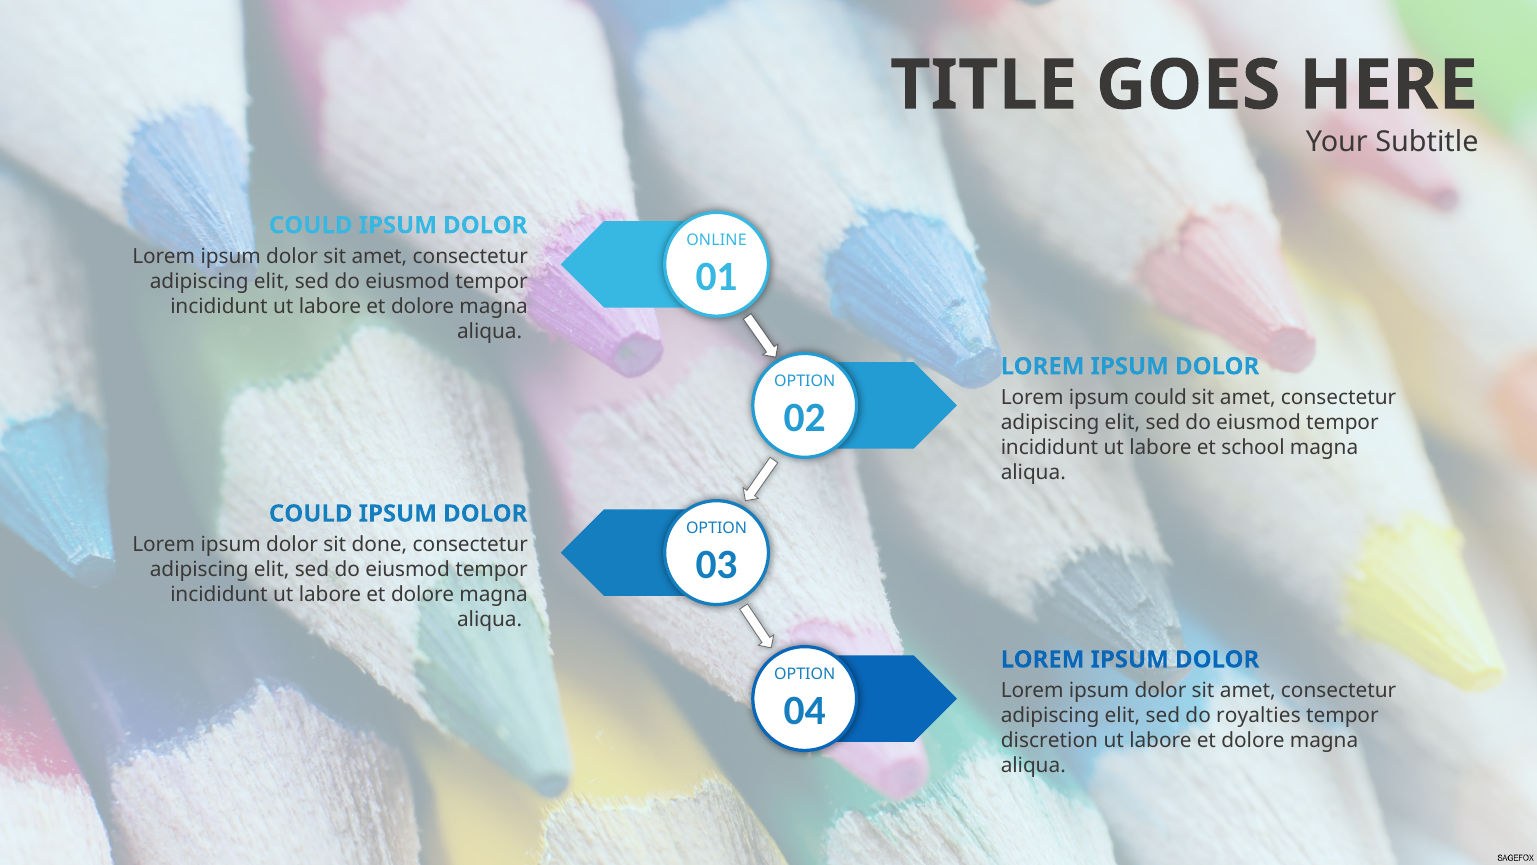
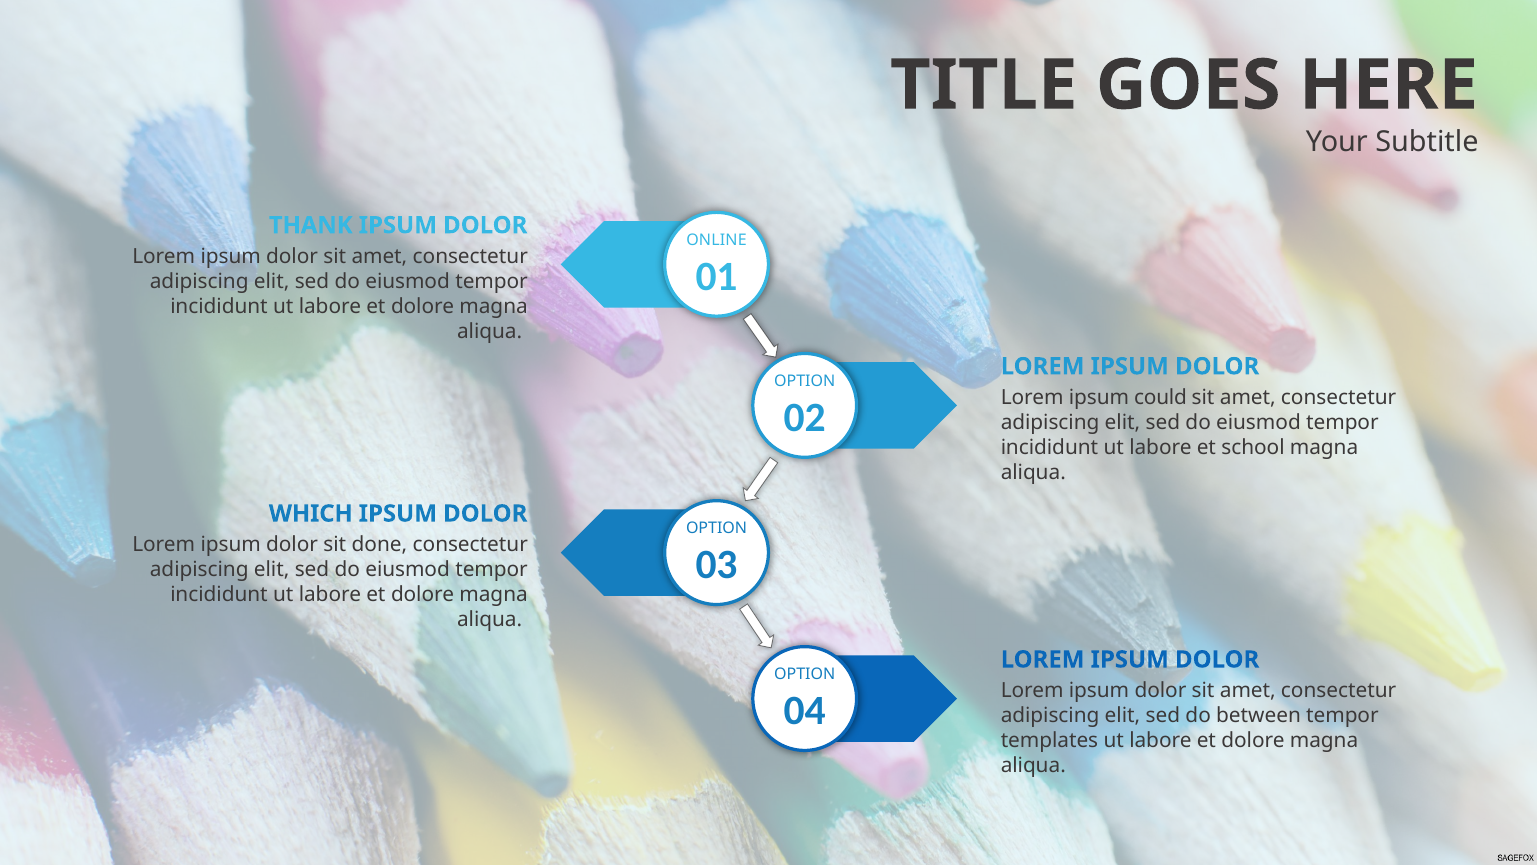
COULD: COULD -> THANK (311, 225)
COULD: COULD -> WHICH (311, 513)
royalties: royalties -> between (1259, 715)
discretion: discretion -> templates (1049, 740)
